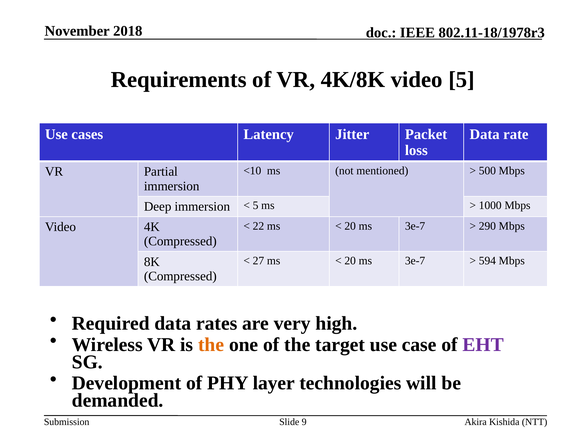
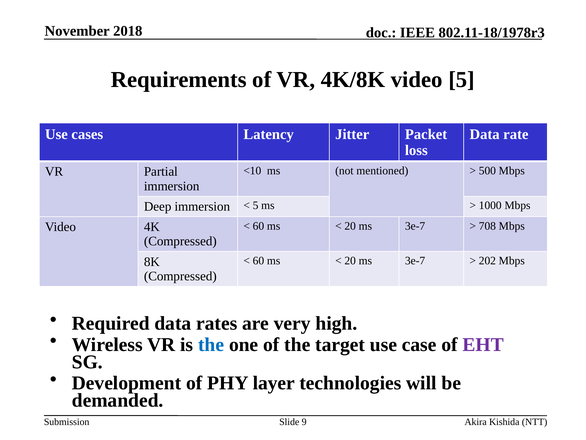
22: 22 -> 60 (258, 226)
290: 290 -> 708 (487, 226)
27: 27 -> 60 (258, 260)
594: 594 -> 202 (487, 260)
the colour: orange -> blue (211, 344)
